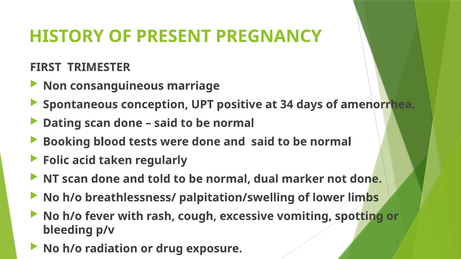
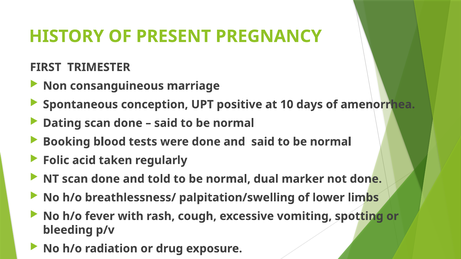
34: 34 -> 10 (287, 105)
